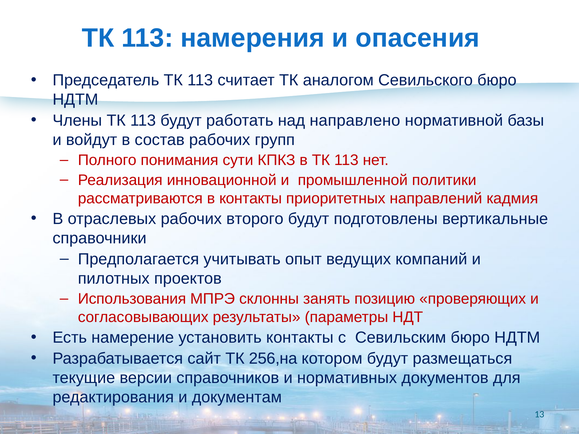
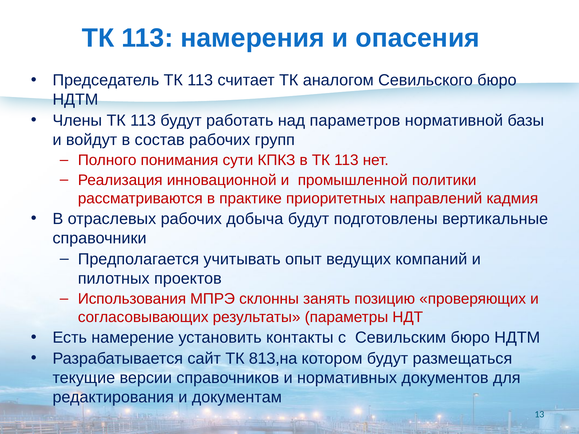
направлено: направлено -> параметров (355, 121)
в контакты: контакты -> практике (251, 199)
второго: второго -> добыча (255, 219)
256,на: 256,на -> 813,на (273, 359)
